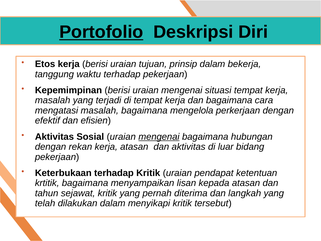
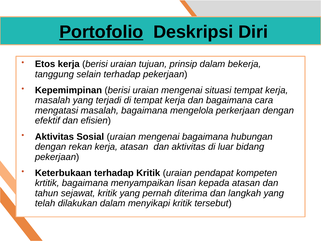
waktu: waktu -> selain (89, 74)
mengenai underline: present -> none (159, 137)
ketentuan: ketentuan -> kompeten (257, 173)
